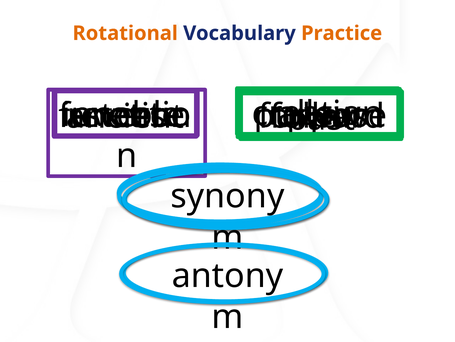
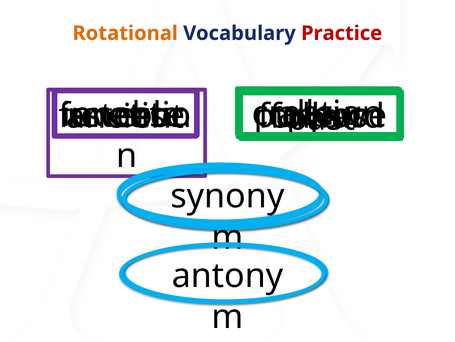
Practice colour: orange -> red (342, 33)
